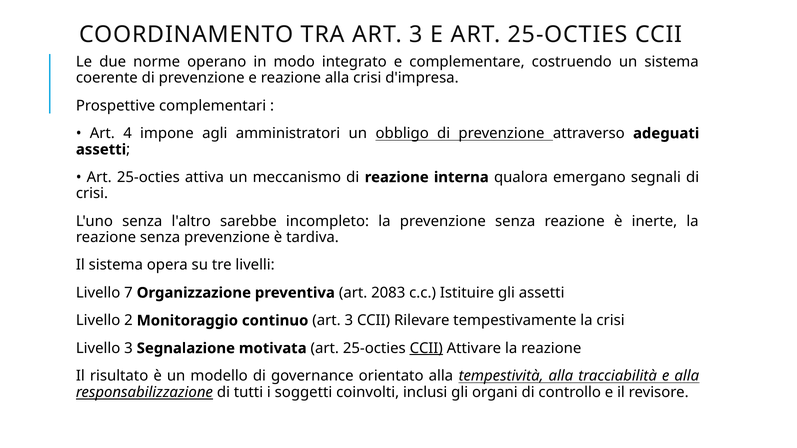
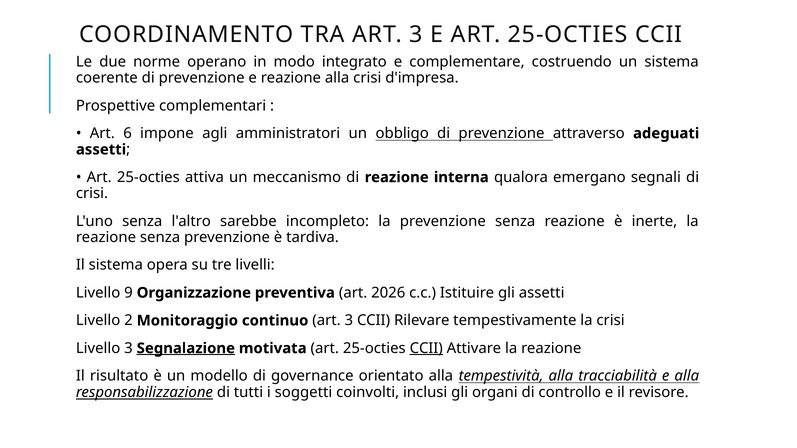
4: 4 -> 6 (128, 133)
7: 7 -> 9 (128, 293)
2083: 2083 -> 2026 (388, 293)
Segnalazione underline: none -> present (186, 349)
